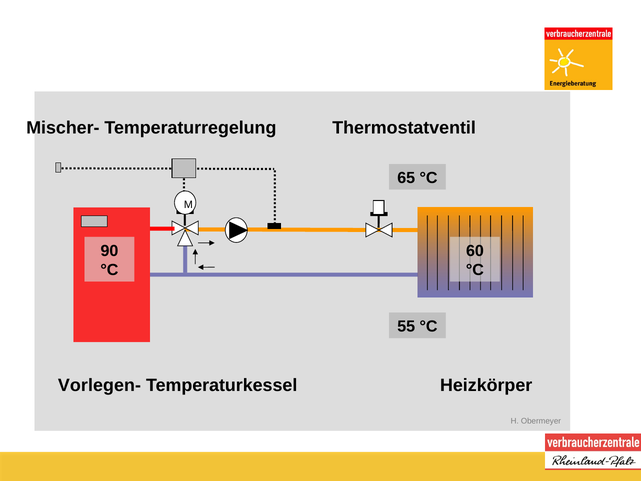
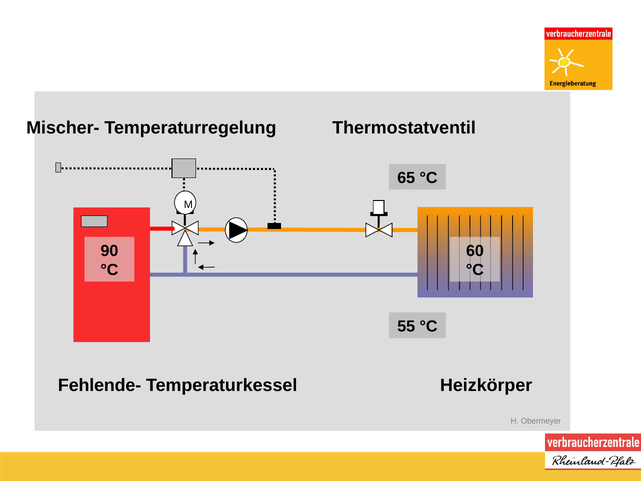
Vorlegen-: Vorlegen- -> Fehlende- (100, 385)
